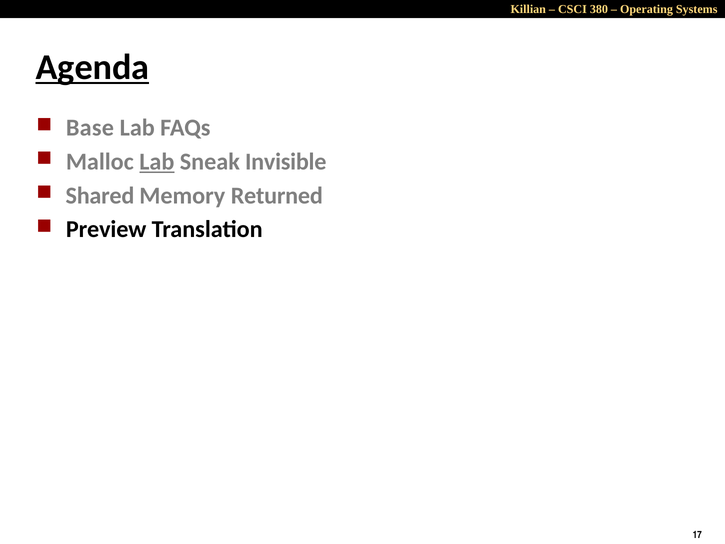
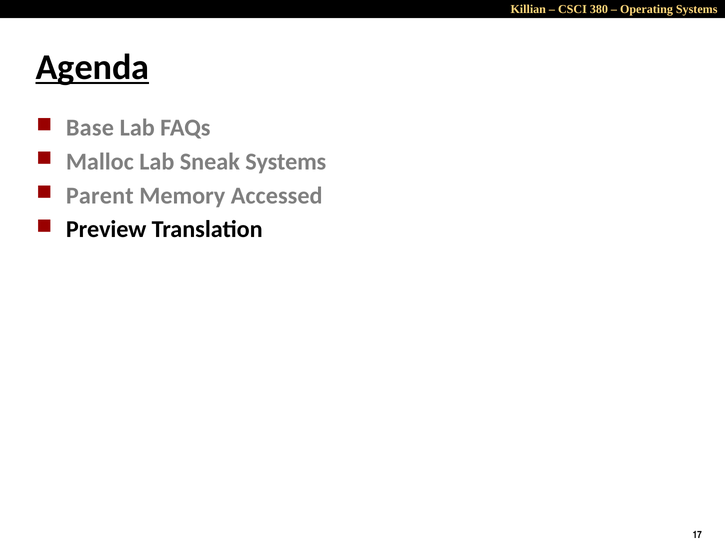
Lab underline: present -> none (157, 162)
Sneak Invisible: Invisible -> Systems (286, 162)
Shared: Shared -> Parent (100, 195)
Returned: Returned -> Accessed (277, 195)
